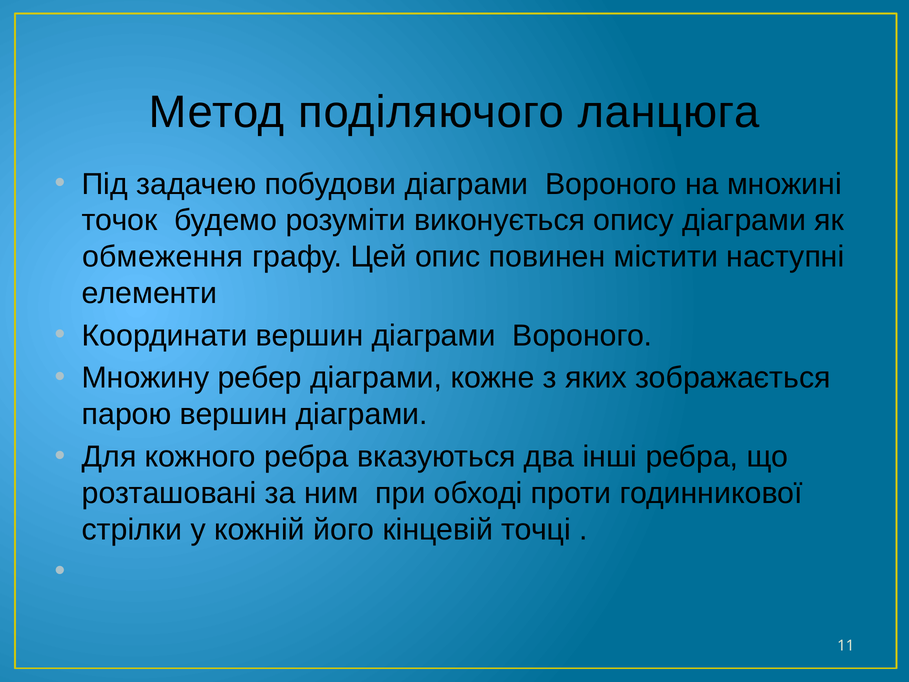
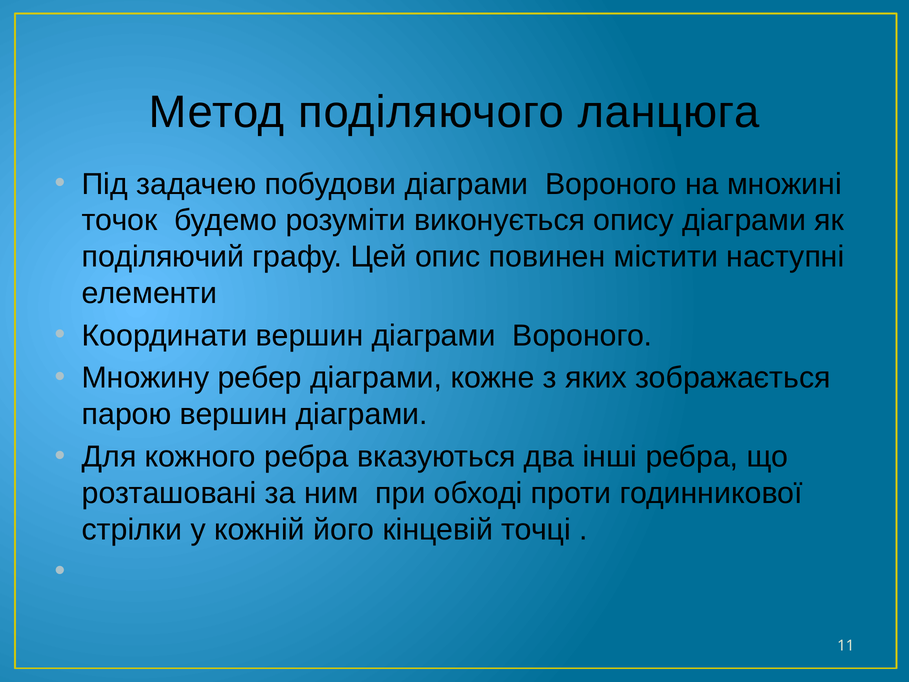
обмеження: обмеження -> поділяючий (163, 257)
